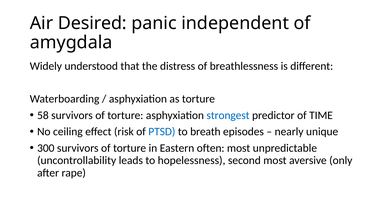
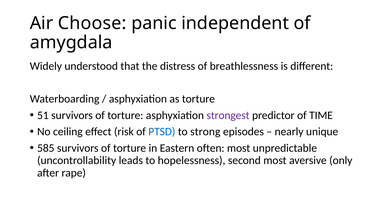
Desired: Desired -> Choose (92, 23)
58: 58 -> 51 (43, 115)
strongest colour: blue -> purple (228, 115)
breath: breath -> strong (205, 132)
300: 300 -> 585 (46, 148)
